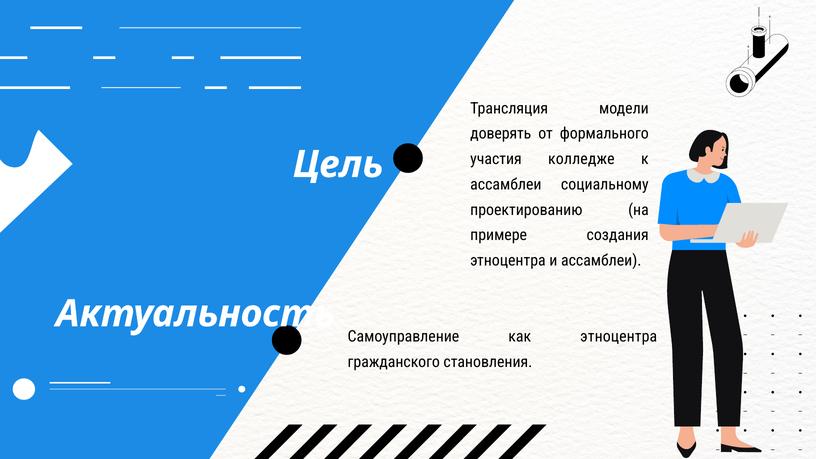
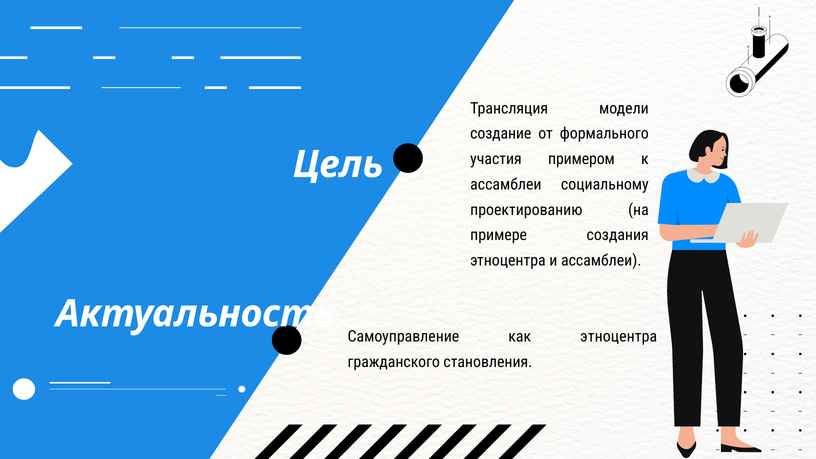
доверять: доверять -> создание (501, 134)
колледже: колледже -> примером (581, 159)
